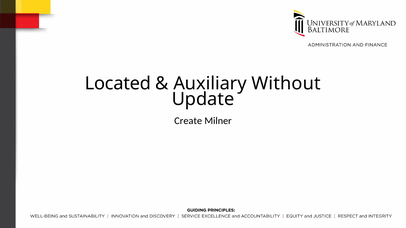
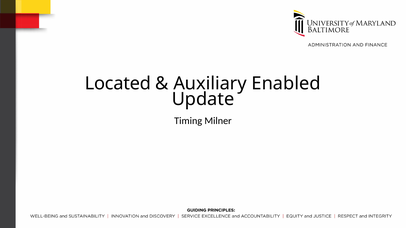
Without: Without -> Enabled (286, 84)
Create: Create -> Timing (188, 121)
